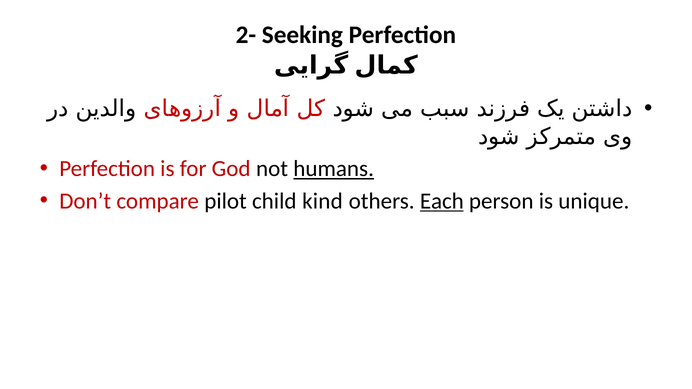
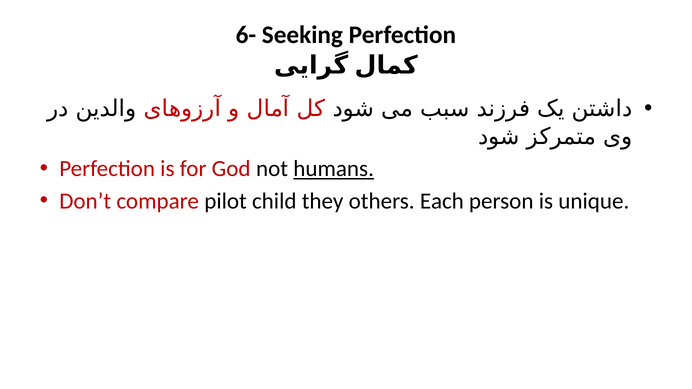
2-: 2- -> 6- (246, 35)
kind: kind -> they (323, 201)
Each underline: present -> none (442, 201)
